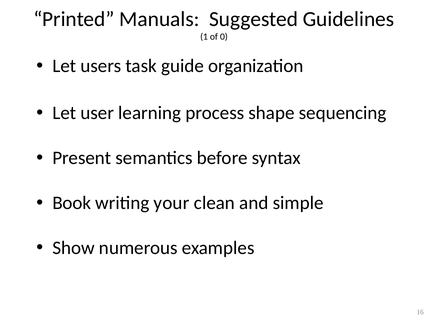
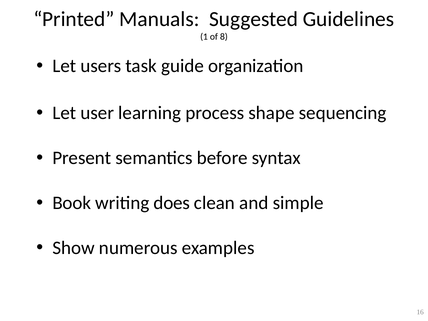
0: 0 -> 8 (224, 37)
your: your -> does (172, 203)
